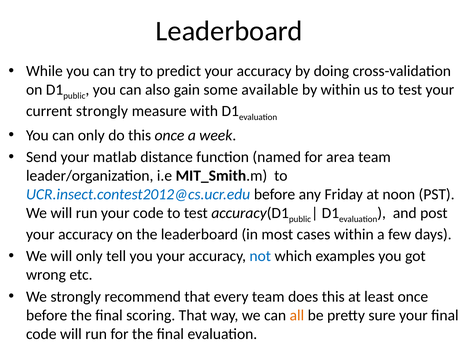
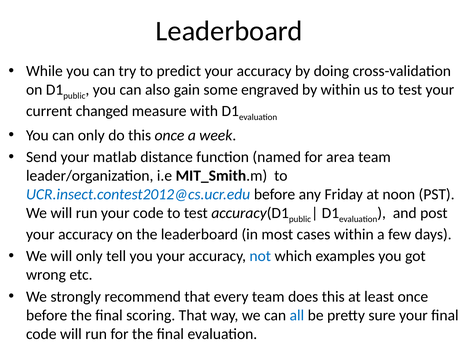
available: available -> engraved (270, 90)
current strongly: strongly -> changed (102, 111)
all colour: orange -> blue (297, 315)
